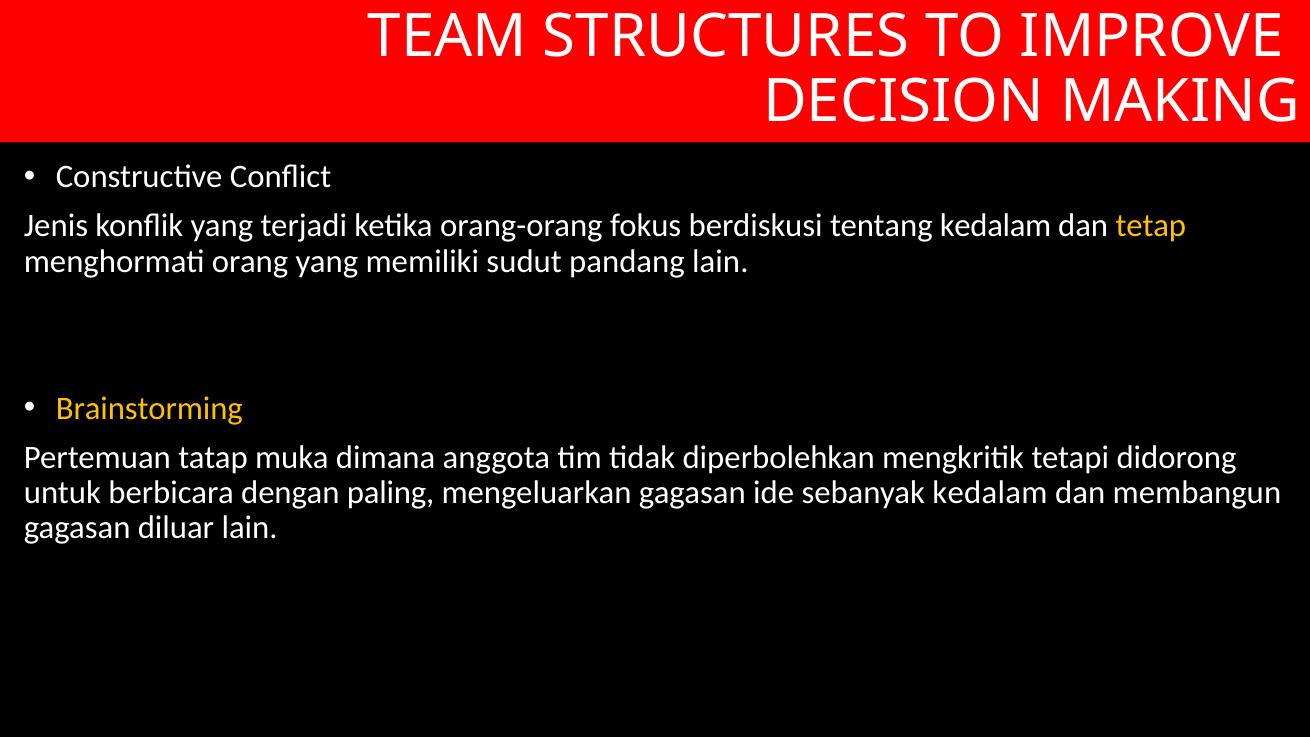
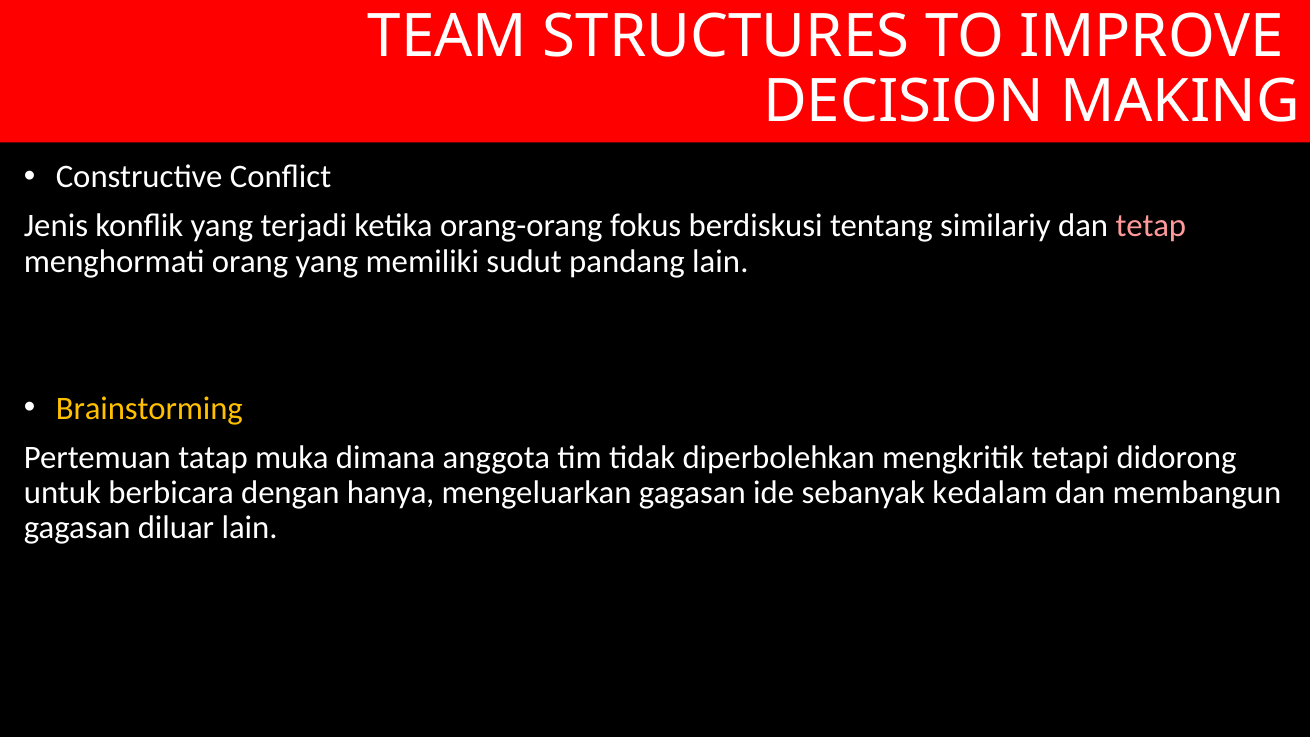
tentang kedalam: kedalam -> similariy (995, 226)
tetap colour: yellow -> pink (1151, 226)
paling: paling -> hanya (391, 493)
